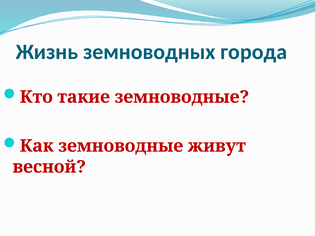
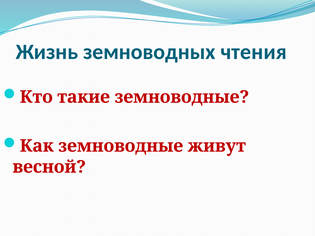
города: города -> чтения (254, 52)
